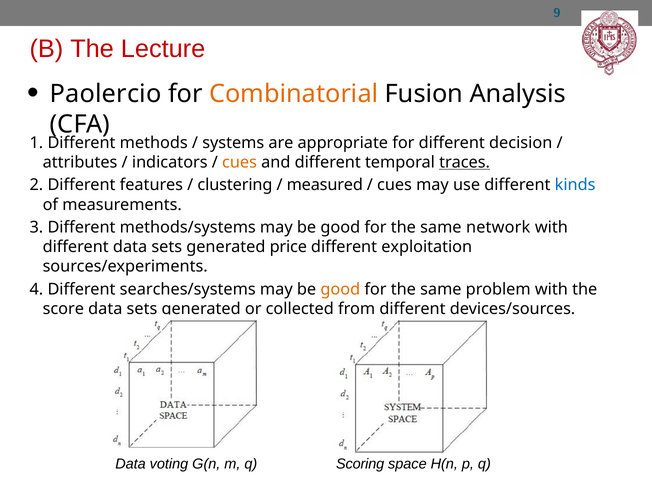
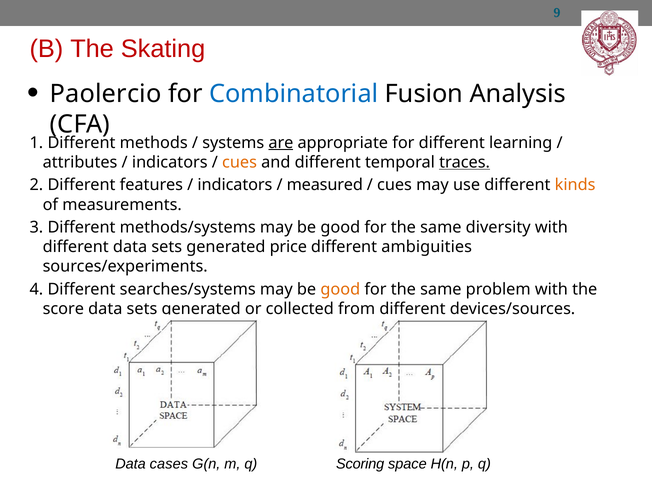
Lecture: Lecture -> Skating (163, 49)
Combinatorial colour: orange -> blue (294, 94)
are underline: none -> present (281, 143)
decision: decision -> learning (521, 143)
clustering: clustering -> indicators (235, 185)
kinds colour: blue -> orange (575, 185)
network: network -> diversity (498, 227)
exploitation: exploitation -> ambiguities (427, 247)
voting: voting -> cases (169, 464)
